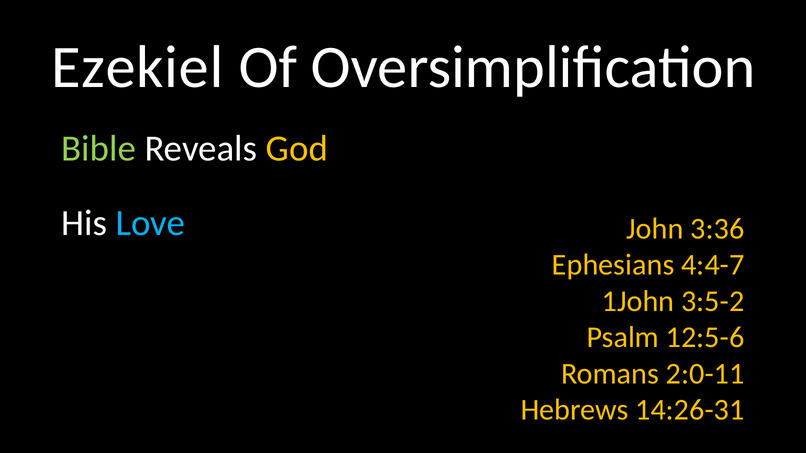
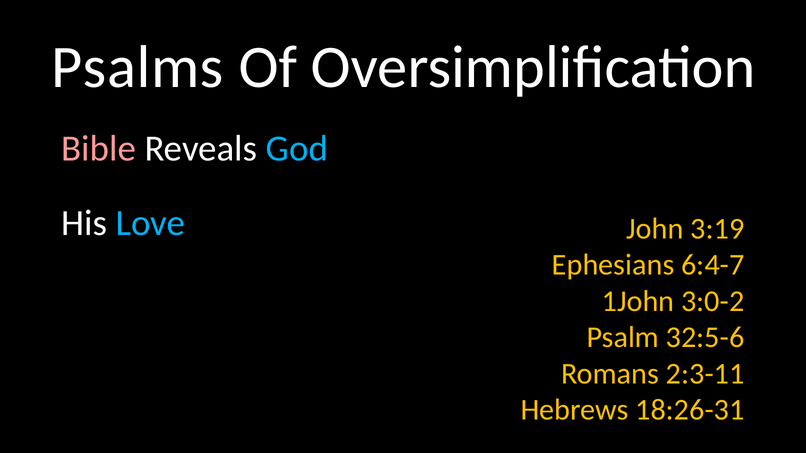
Ezekiel: Ezekiel -> Psalms (137, 68)
Bible colour: light green -> pink (99, 149)
God colour: yellow -> light blue (297, 149)
3:36: 3:36 -> 3:19 (717, 229)
4:4-7: 4:4-7 -> 6:4-7 (713, 265)
3:5-2: 3:5-2 -> 3:0-2 (713, 301)
12:5-6: 12:5-6 -> 32:5-6 (705, 338)
2:0-11: 2:0-11 -> 2:3-11 (705, 374)
14:26-31: 14:26-31 -> 18:26-31 (690, 410)
